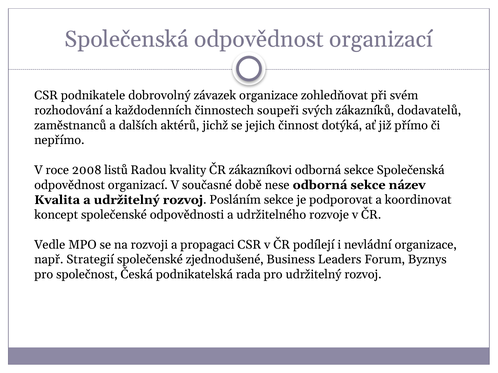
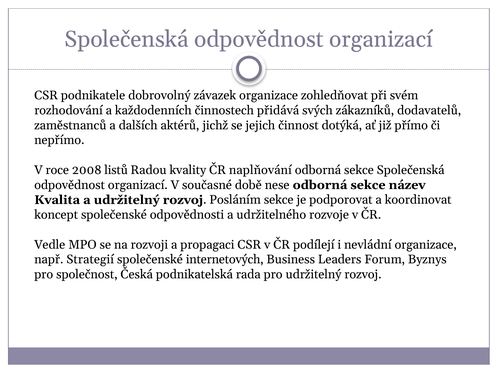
soupeři: soupeři -> přidává (278, 110)
zákazníkovi: zákazníkovi -> naplňování (260, 170)
zjednodušené: zjednodušené -> internetových (225, 260)
